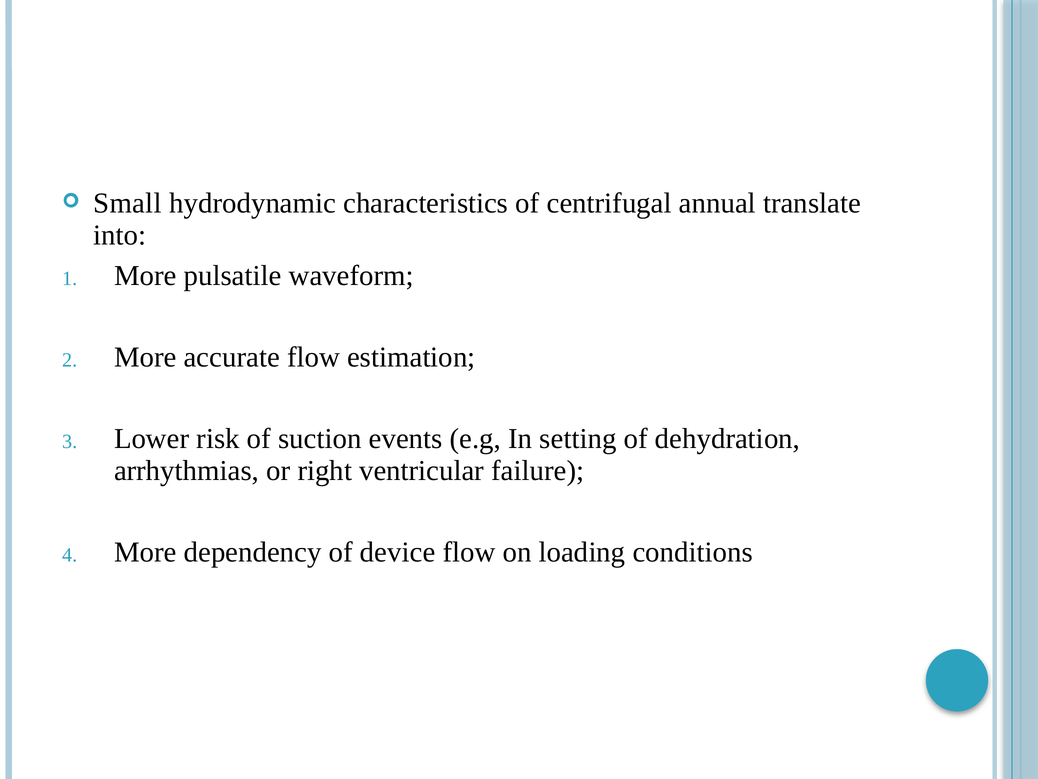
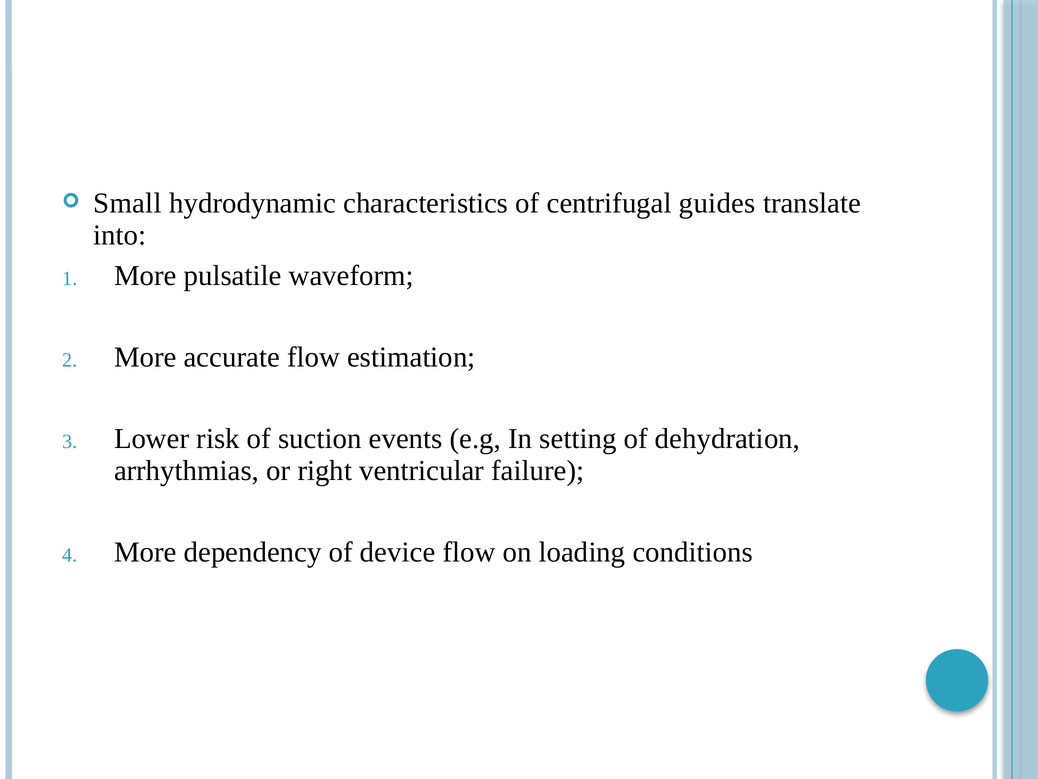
annual: annual -> guides (717, 203)
